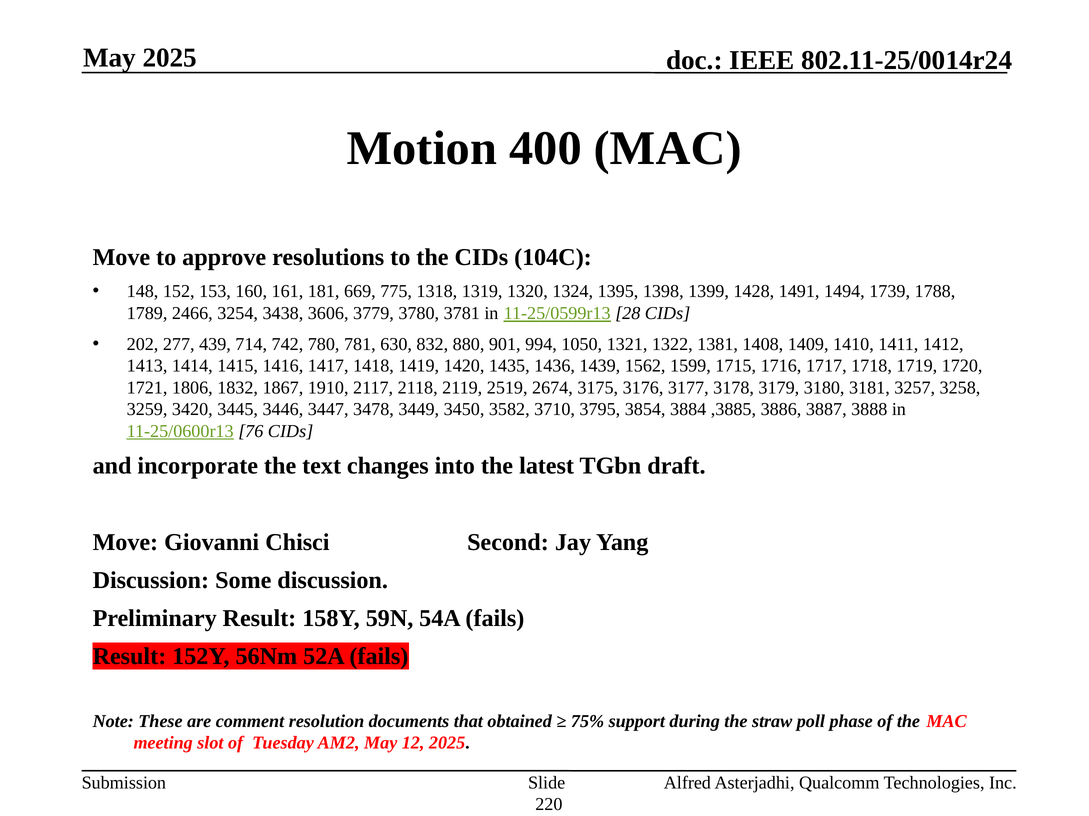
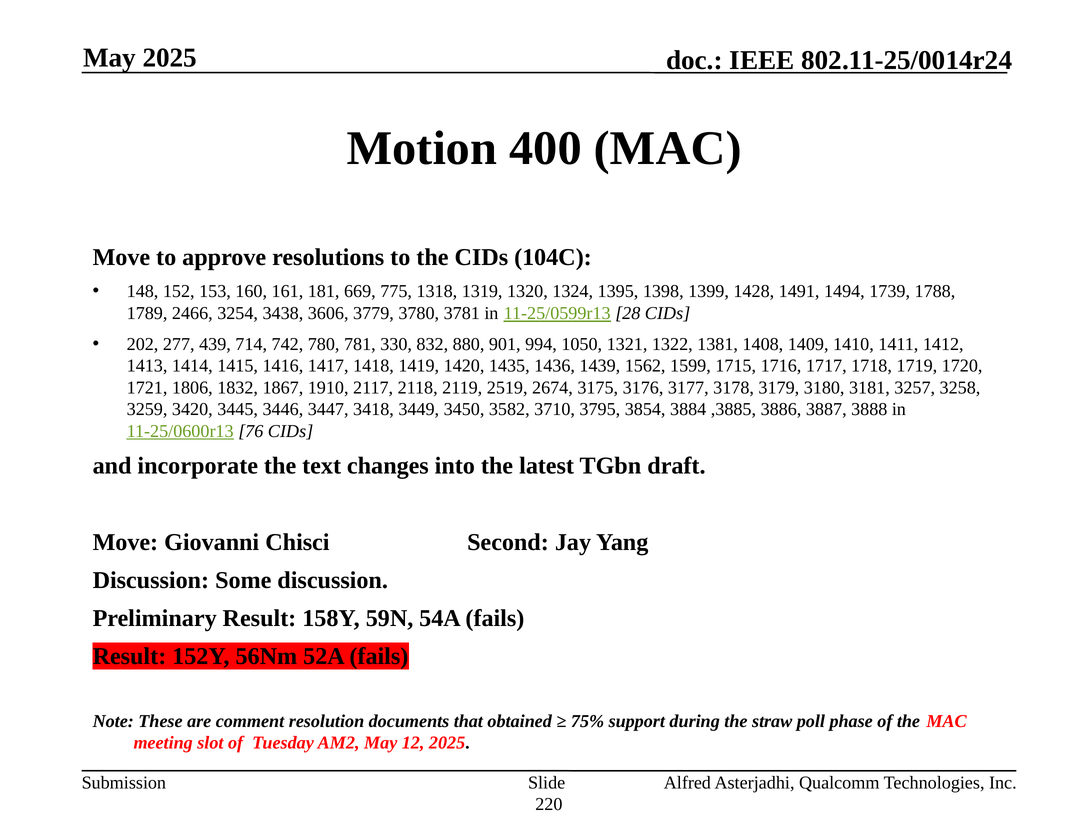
630: 630 -> 330 (396, 344)
3478: 3478 -> 3418 (373, 410)
